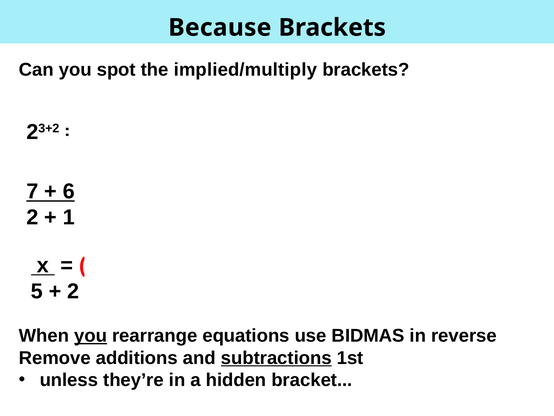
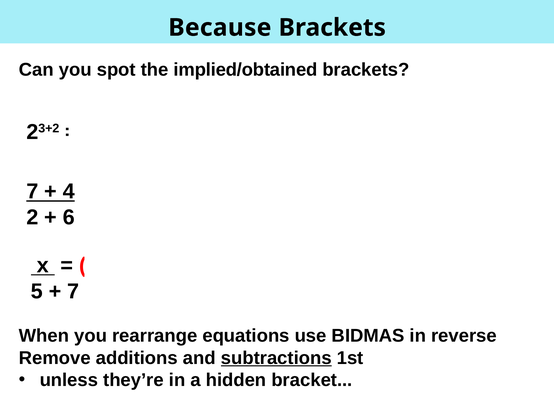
implied/multiply: implied/multiply -> implied/obtained (246, 70)
6: 6 -> 4 (69, 191)
1: 1 -> 6 (69, 217)
2: 2 -> 7 (73, 291)
you underline: present -> none (91, 335)
